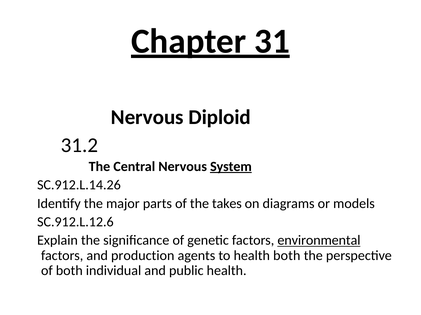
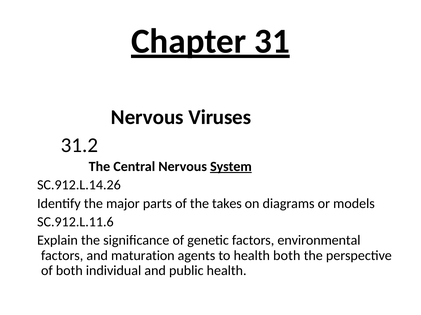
Diploid: Diploid -> Viruses (220, 118)
SC.912.L.12.6: SC.912.L.12.6 -> SC.912.L.11.6 (75, 222)
environmental underline: present -> none (319, 241)
production: production -> maturation (143, 256)
